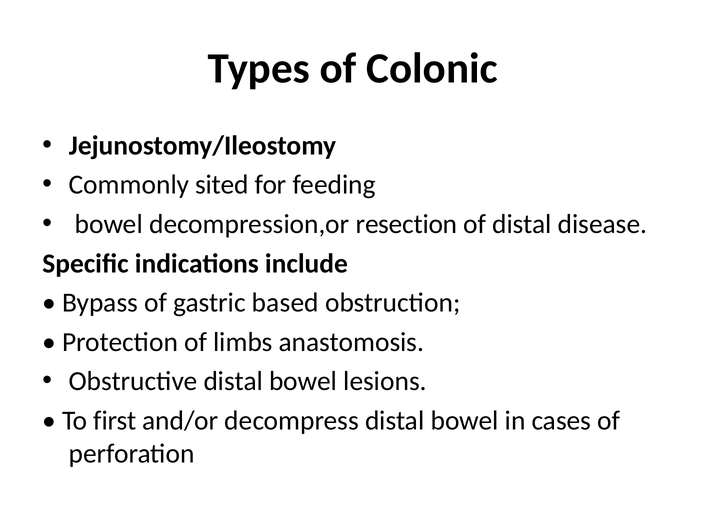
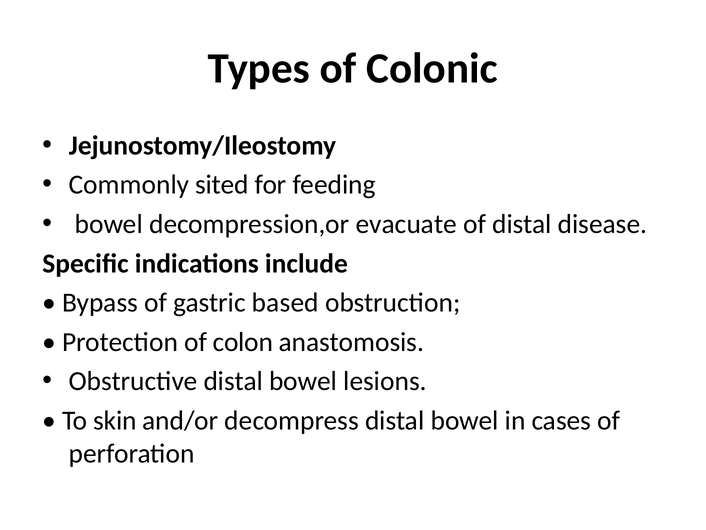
resection: resection -> evacuate (406, 224)
limbs: limbs -> colon (243, 342)
first: first -> skin (115, 420)
